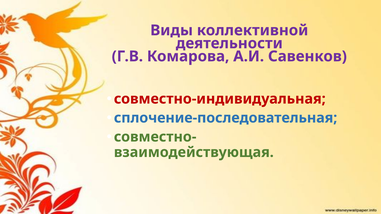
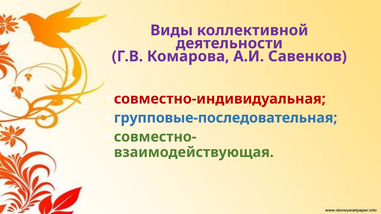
сплочение-последовательная: сплочение-последовательная -> групповые-последовательная (226, 118)
